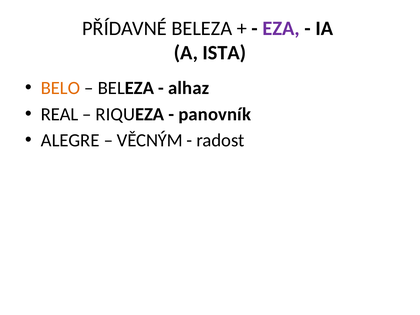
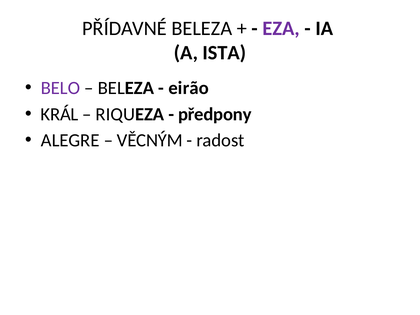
BELO colour: orange -> purple (61, 88)
alhaz: alhaz -> eirão (189, 88)
REAL: REAL -> KRÁL (60, 114)
panovník: panovník -> předpony (215, 114)
